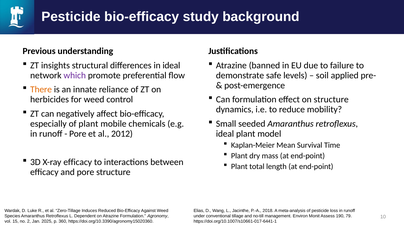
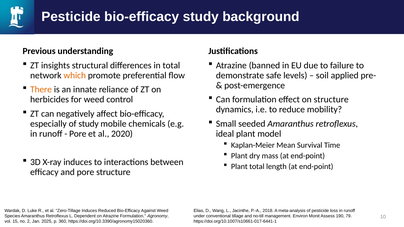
in ideal: ideal -> total (171, 65)
which colour: purple -> orange (75, 75)
of plant: plant -> study (89, 124)
2012: 2012 -> 2020 (122, 134)
X-ray efficacy: efficacy -> induces (78, 162)
